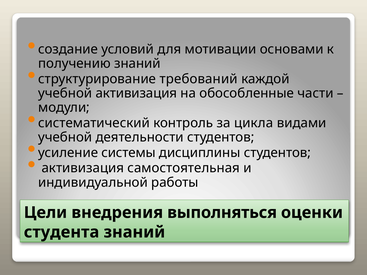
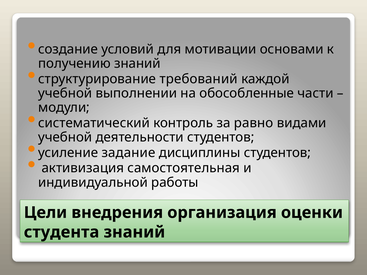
учебной активизация: активизация -> выполнении (136, 93)
цикла: цикла -> равно (254, 123)
системы: системы -> задание (128, 153)
выполняться: выполняться -> организация (222, 213)
